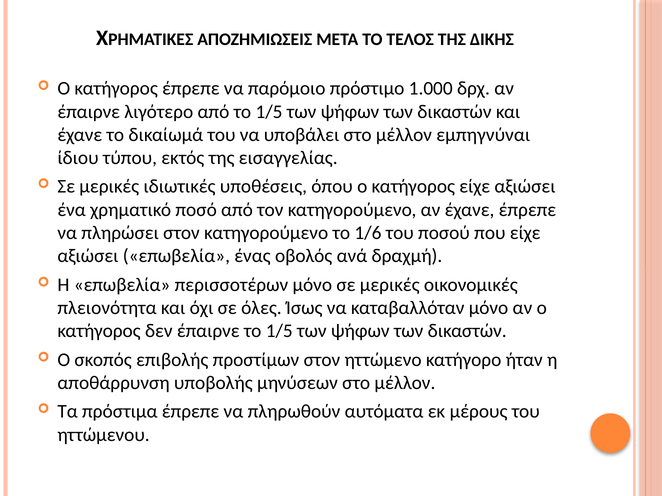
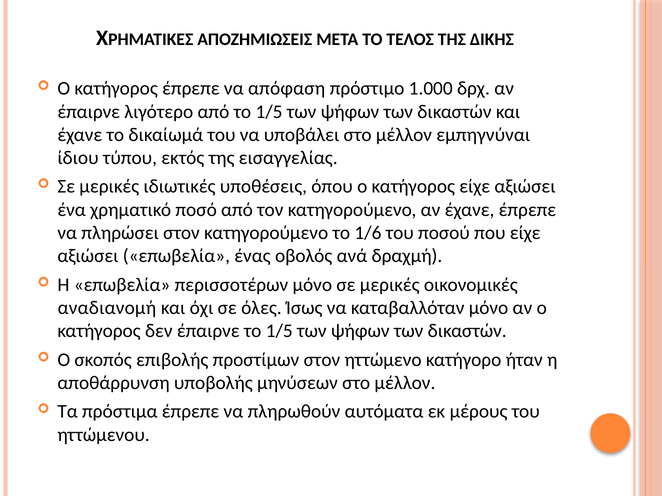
παρόμοιο: παρόμοιο -> απόφαση (287, 89)
πλειονότητα: πλειονότητα -> αναδιανομή (107, 308)
